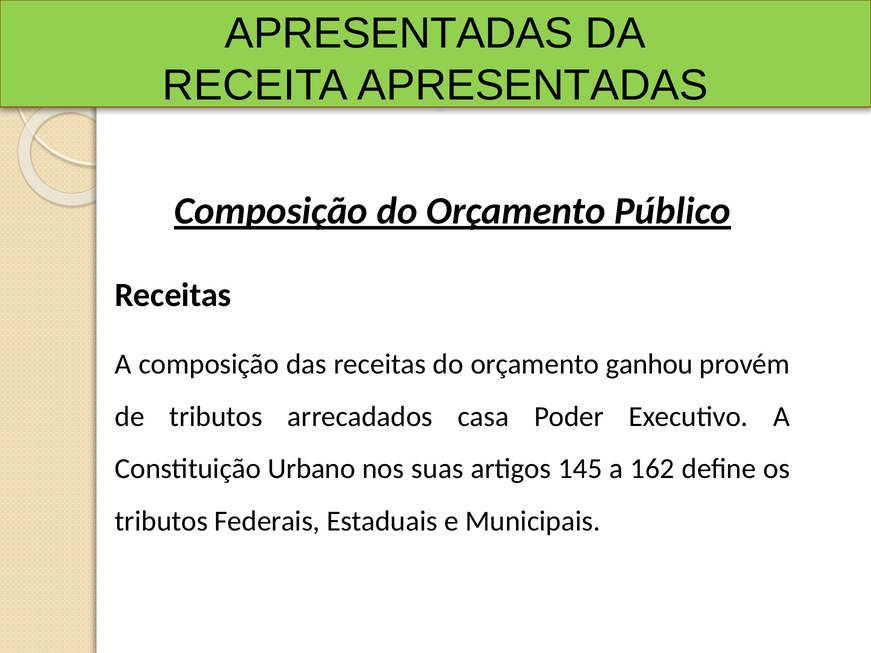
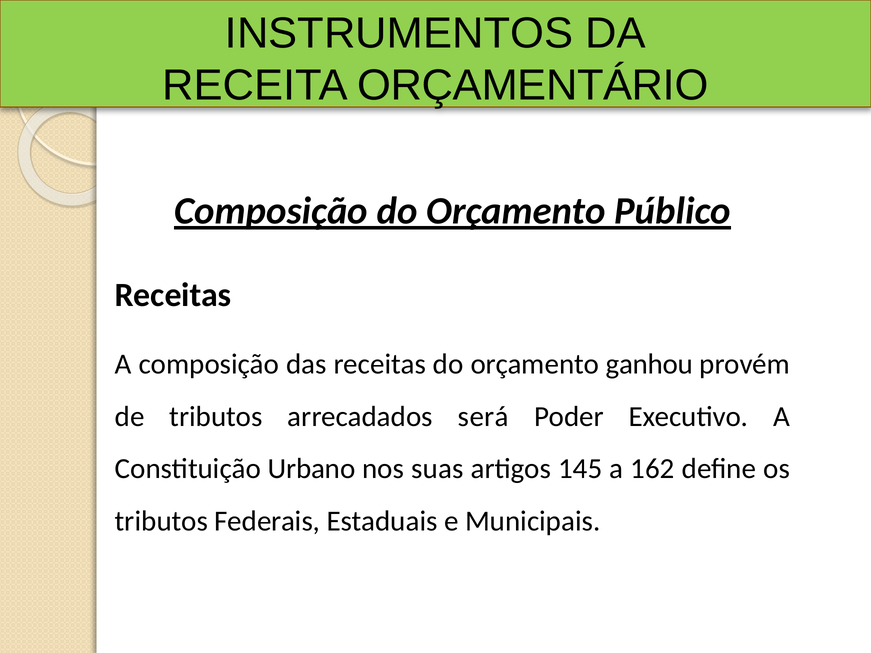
APRESENTADAS: APRESENTADAS -> INSTRUMENTOS (399, 33)
RECEITA APRESENTADAS: APRESENTADAS -> ORÇAMENTÁRIO (533, 85)
casa: casa -> será (483, 417)
